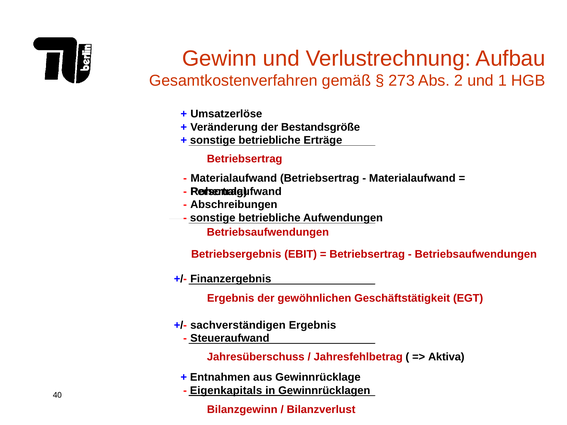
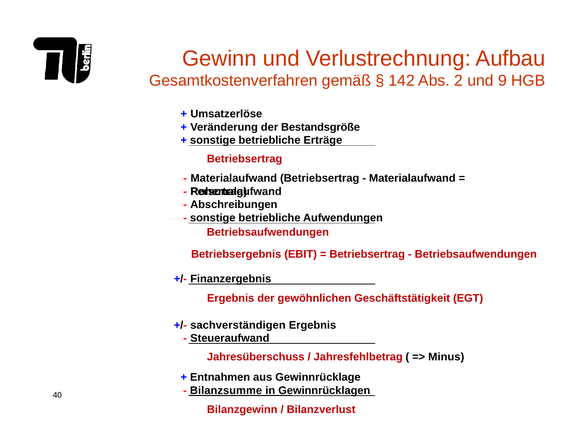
273: 273 -> 142 (402, 81)
1: 1 -> 9 (502, 81)
Aktiva: Aktiva -> Minus (446, 357)
Eigenkapitals: Eigenkapitals -> Bilanzsumme (226, 391)
